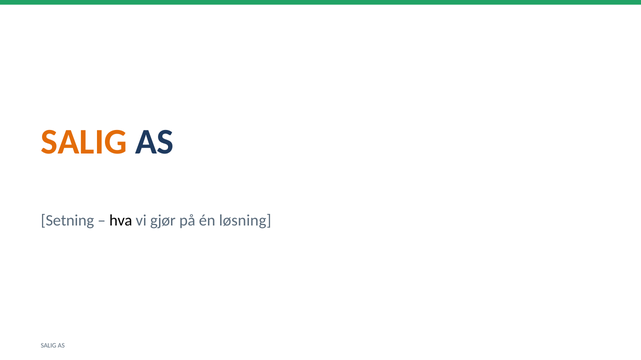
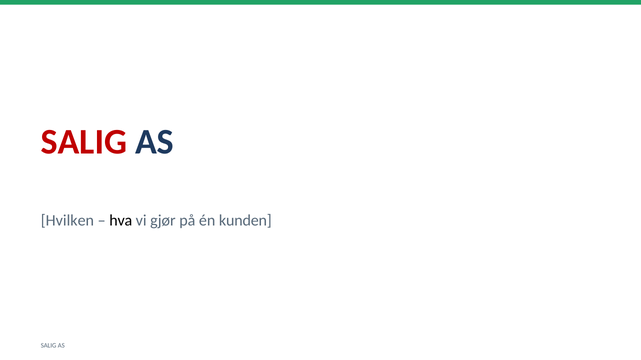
SALIG colour: orange -> red (84, 142)
Setning: Setning -> Hvilken (67, 221)
løsning: løsning -> kunden (245, 221)
